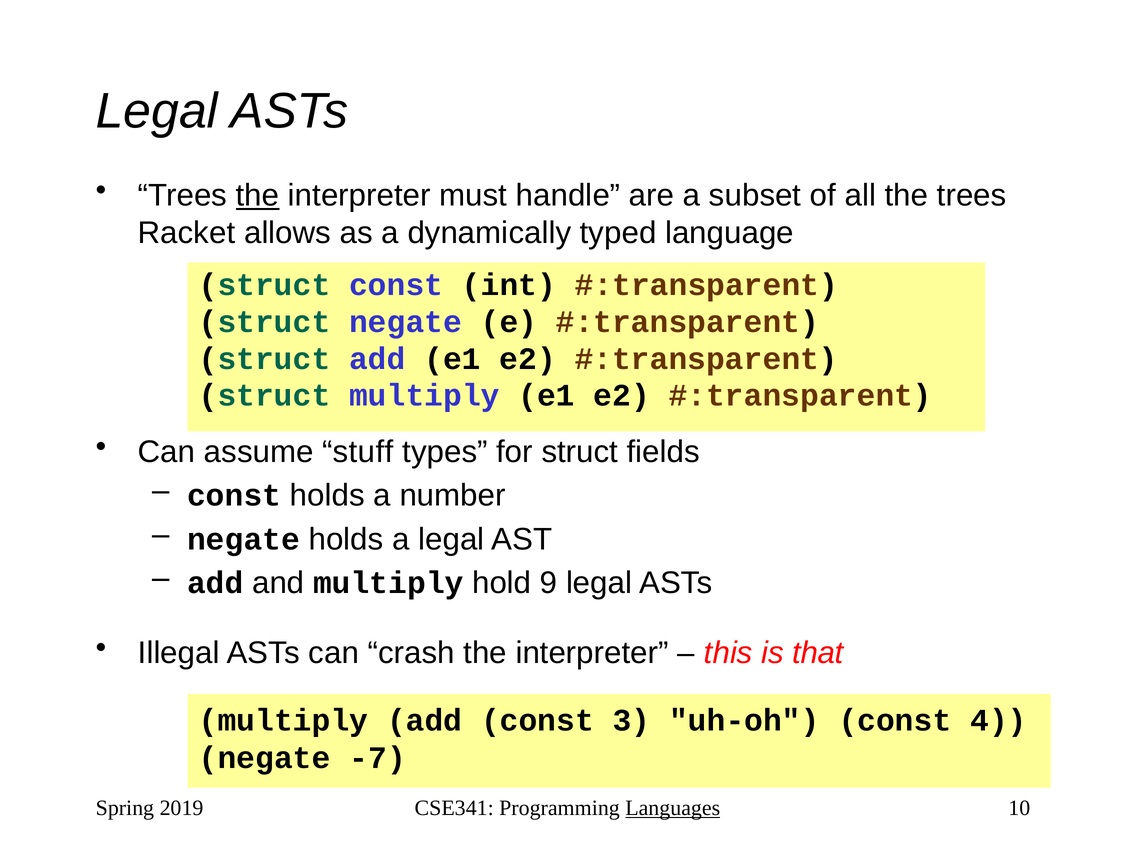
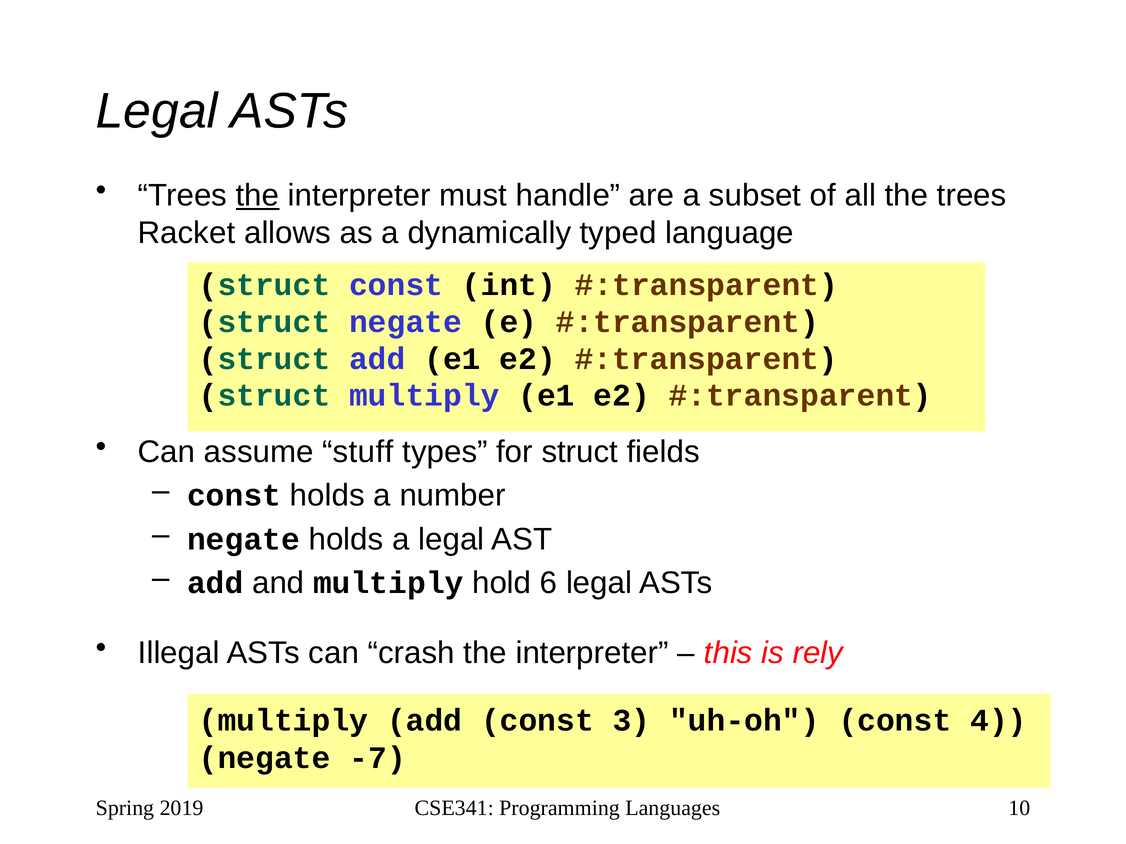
9: 9 -> 6 (549, 583)
that: that -> rely (818, 654)
Languages underline: present -> none (673, 809)
